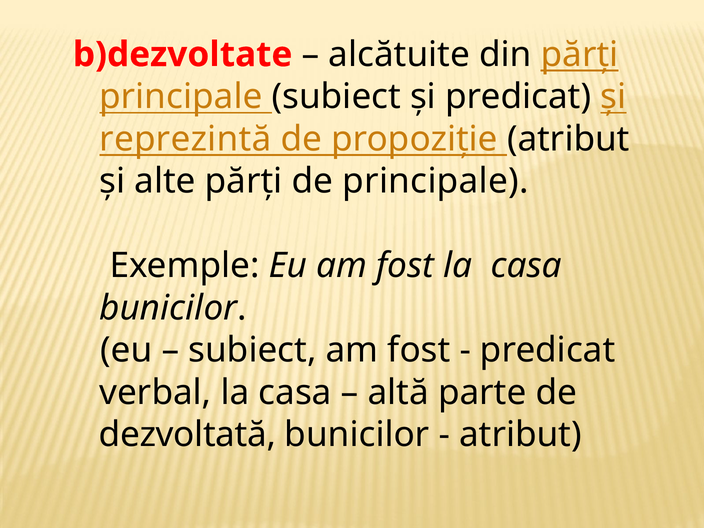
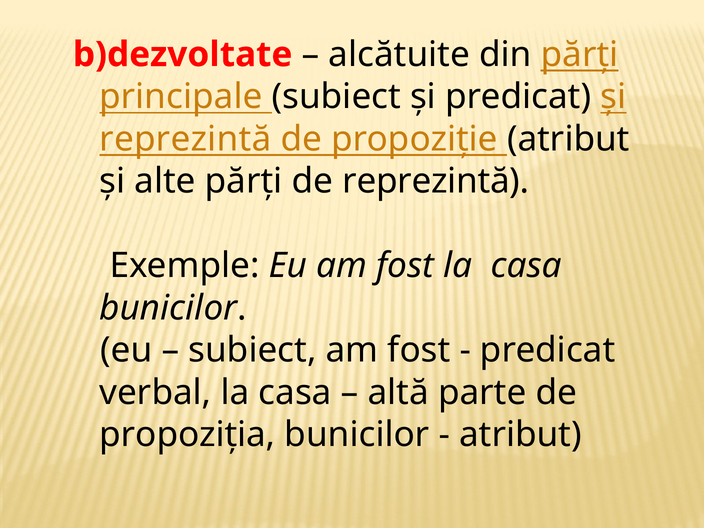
de principale: principale -> reprezintă (436, 181)
dezvoltată: dezvoltată -> propoziția (187, 435)
